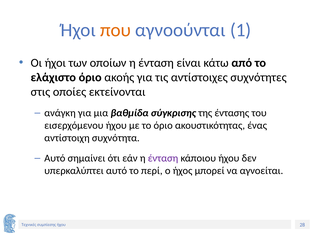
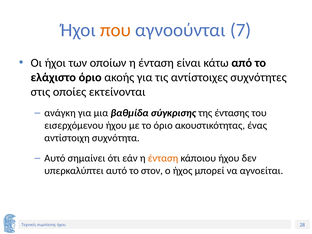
1: 1 -> 7 (241, 30)
ένταση colour: purple -> orange (163, 158)
περί: περί -> στον (152, 171)
